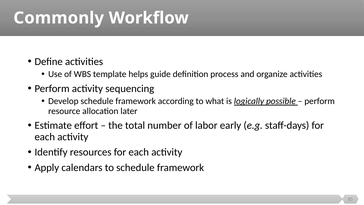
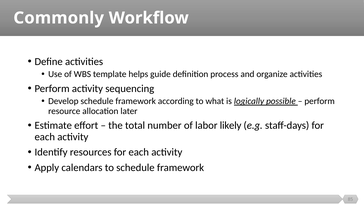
early: early -> likely (231, 125)
